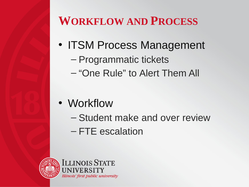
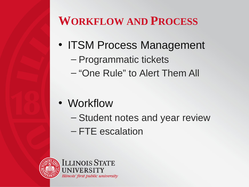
make: make -> notes (127, 118)
over: over -> year (170, 118)
